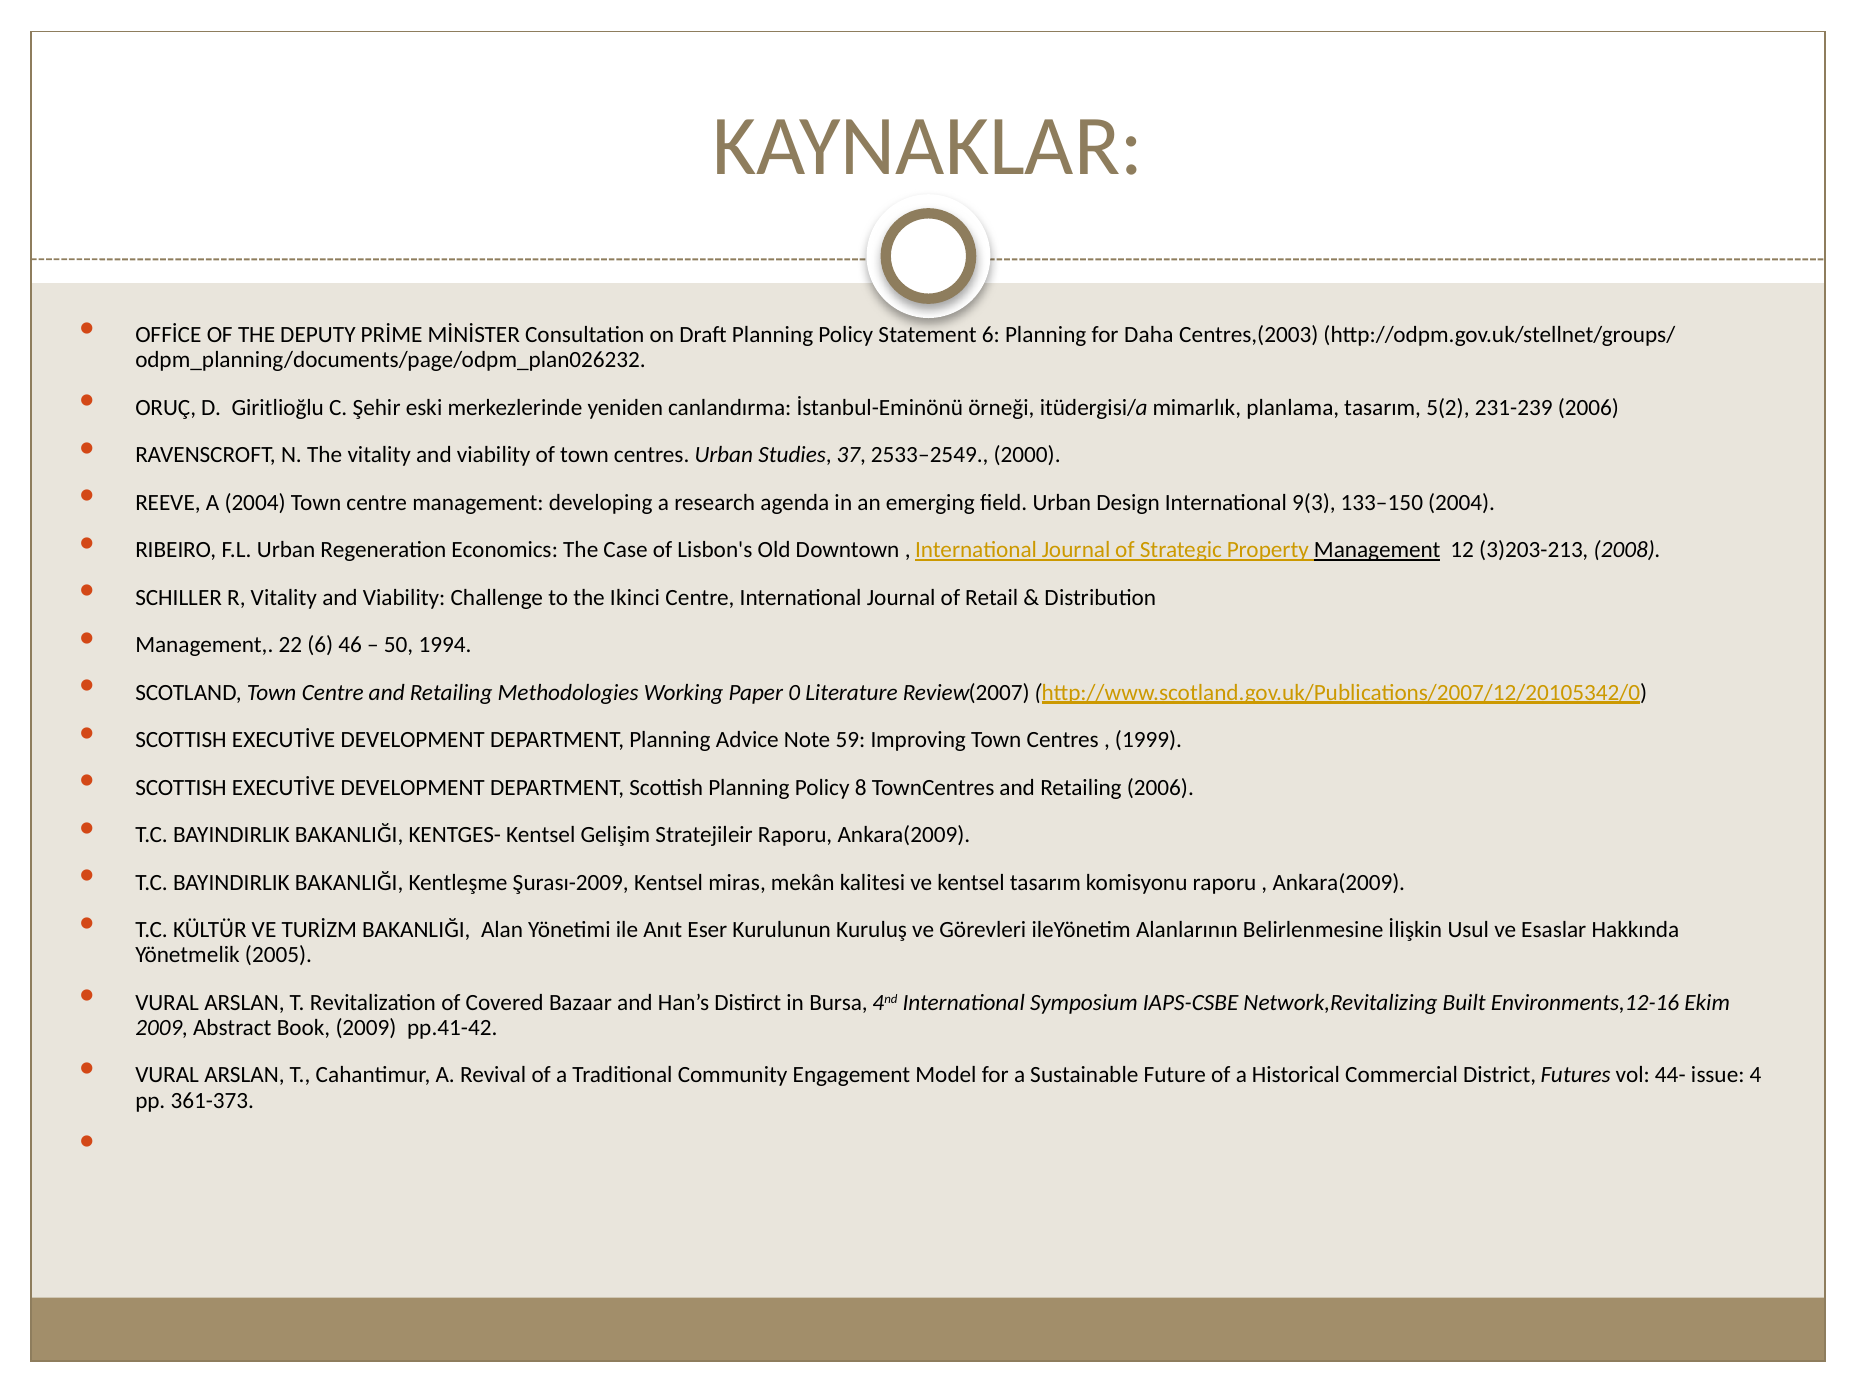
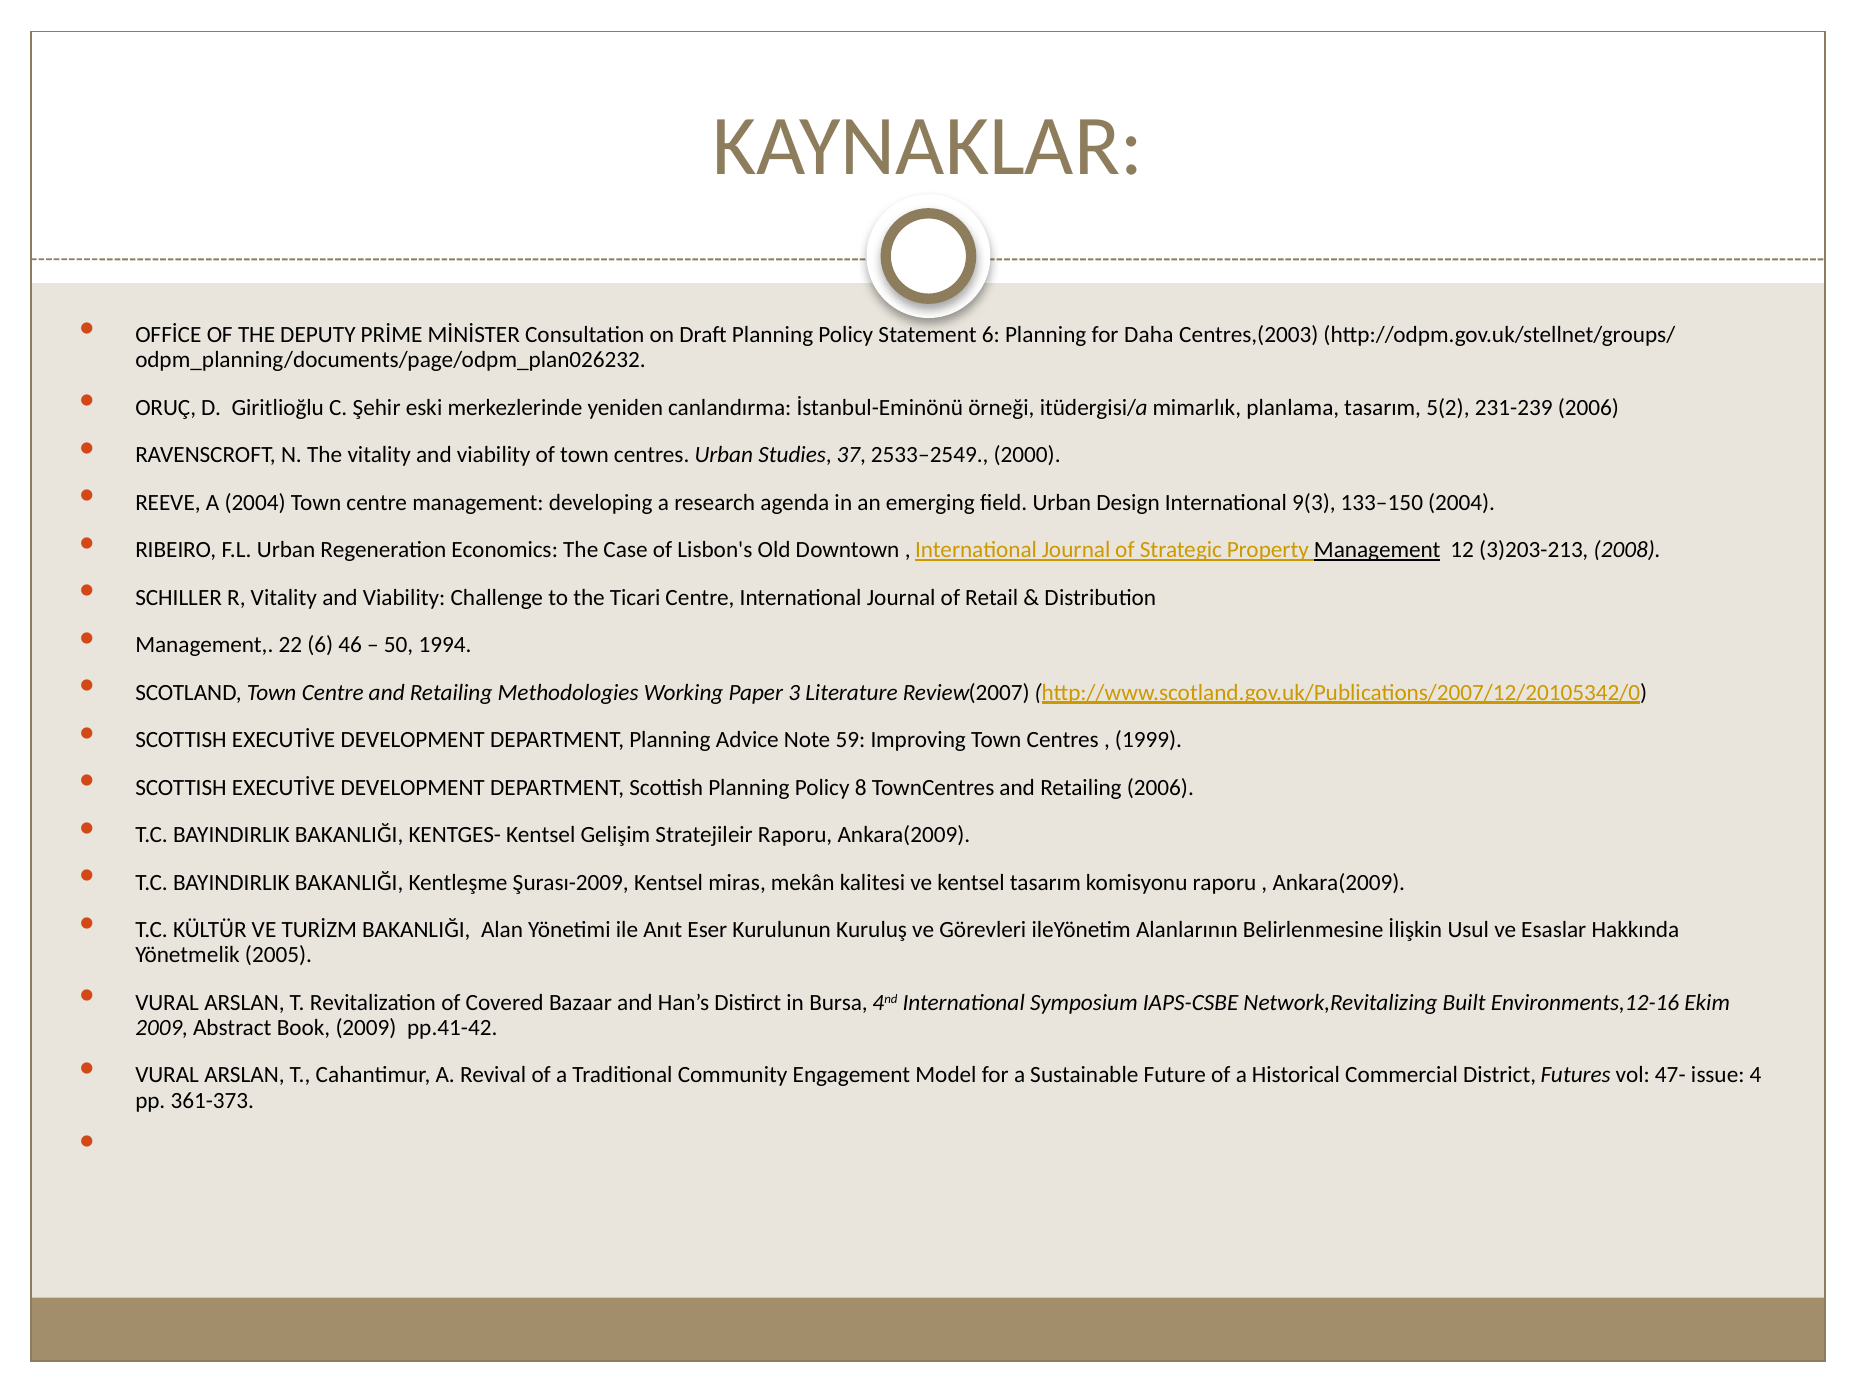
Ikinci: Ikinci -> Ticari (635, 597)
0: 0 -> 3 (794, 692)
44-: 44- -> 47- (1670, 1075)
